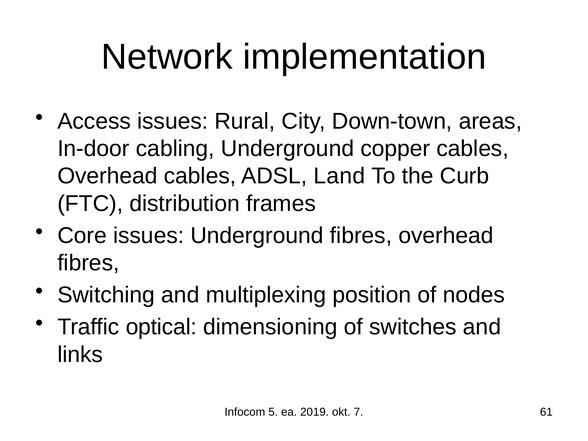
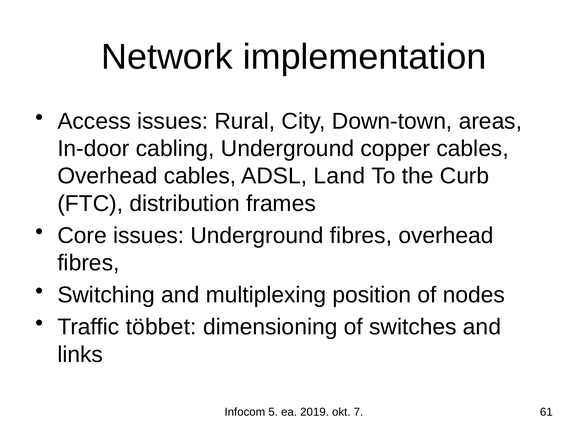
optical: optical -> többet (161, 327)
